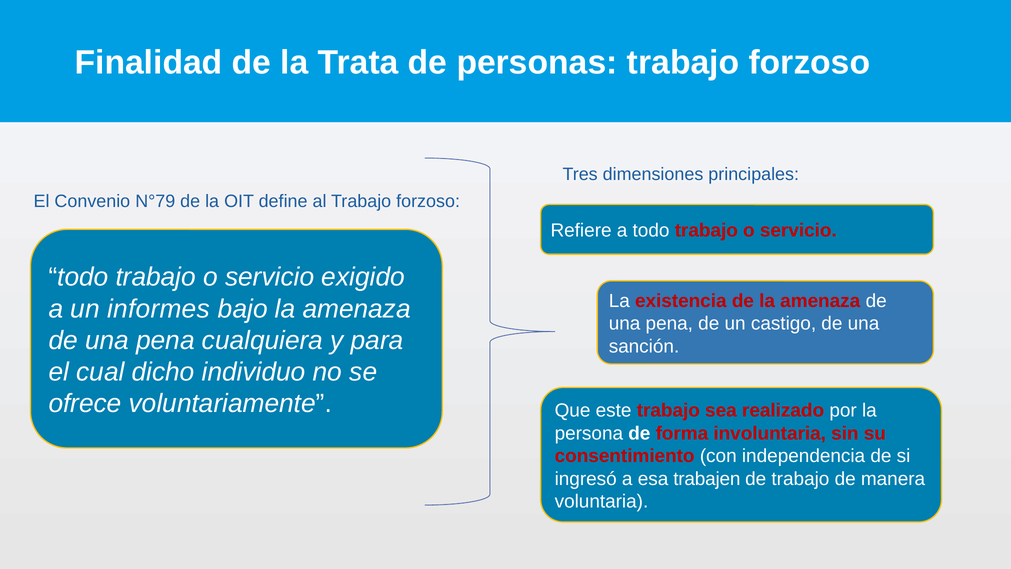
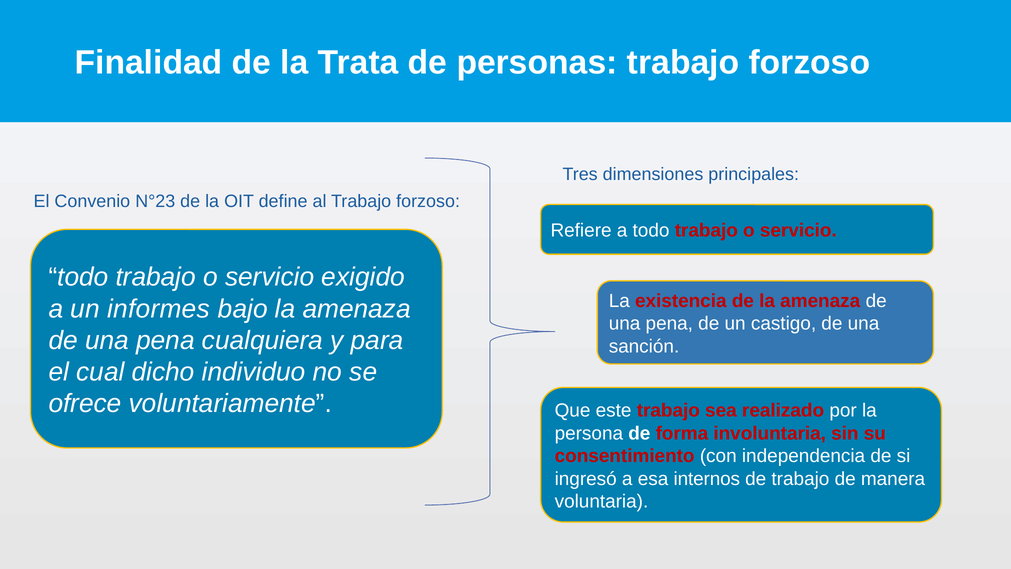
N°79: N°79 -> N°23 (155, 201)
trabajen: trabajen -> internos (707, 479)
